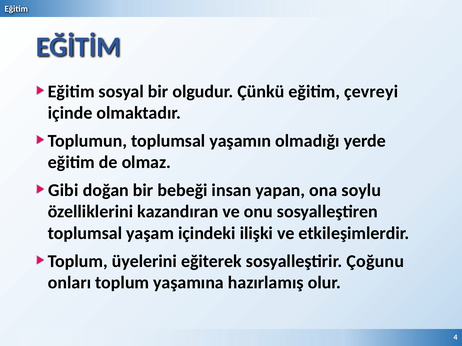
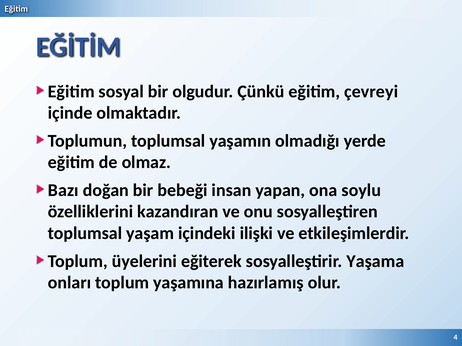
Gibi: Gibi -> Bazı (63, 191)
Çoğunu: Çoğunu -> Yaşama (375, 262)
